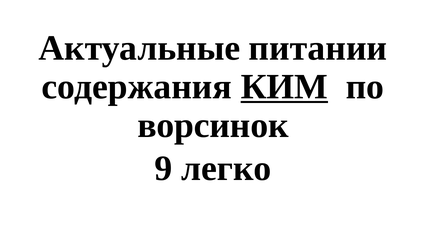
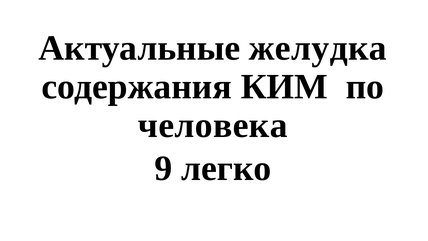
питании: питании -> желудка (318, 48)
КИМ underline: present -> none (284, 87)
ворсинок: ворсинок -> человека (213, 125)
